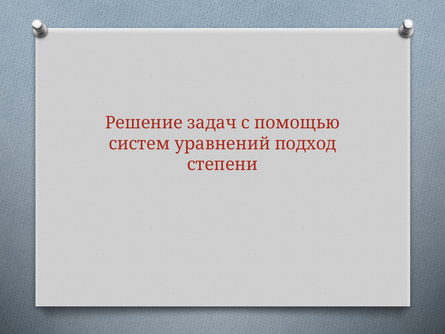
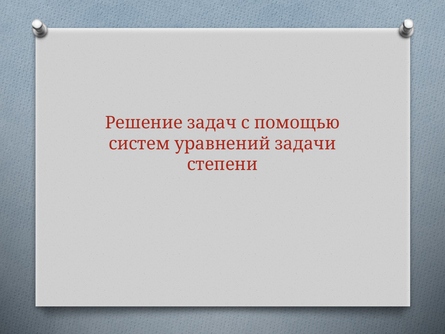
подход: подход -> задачи (306, 144)
